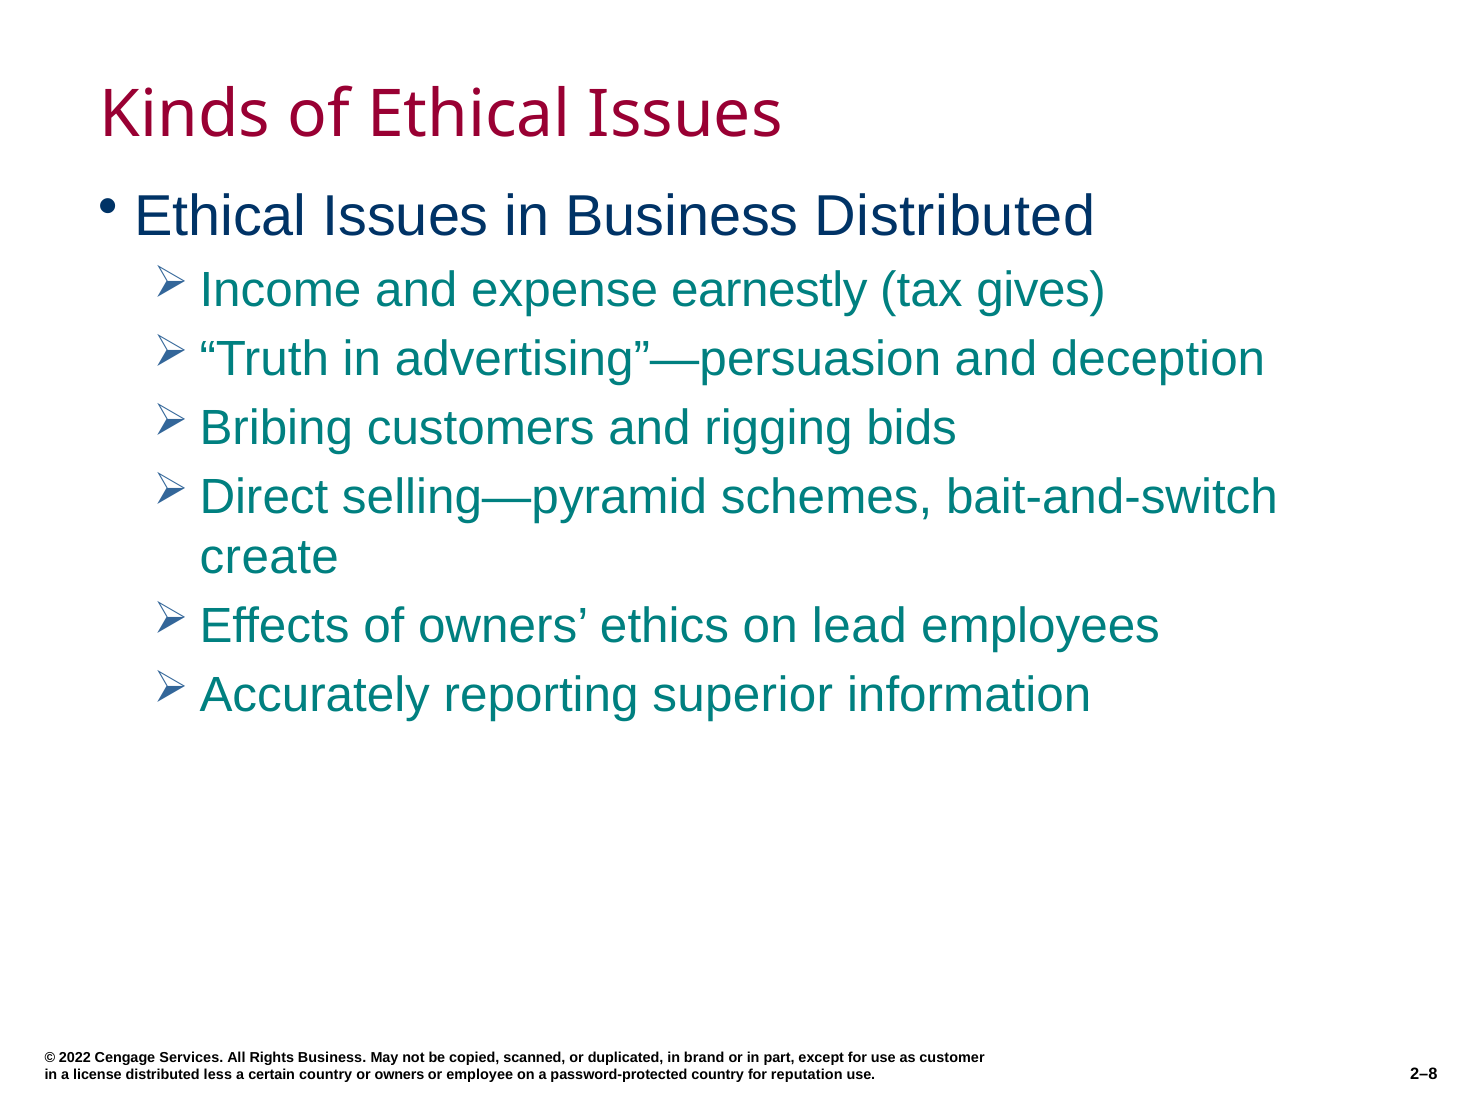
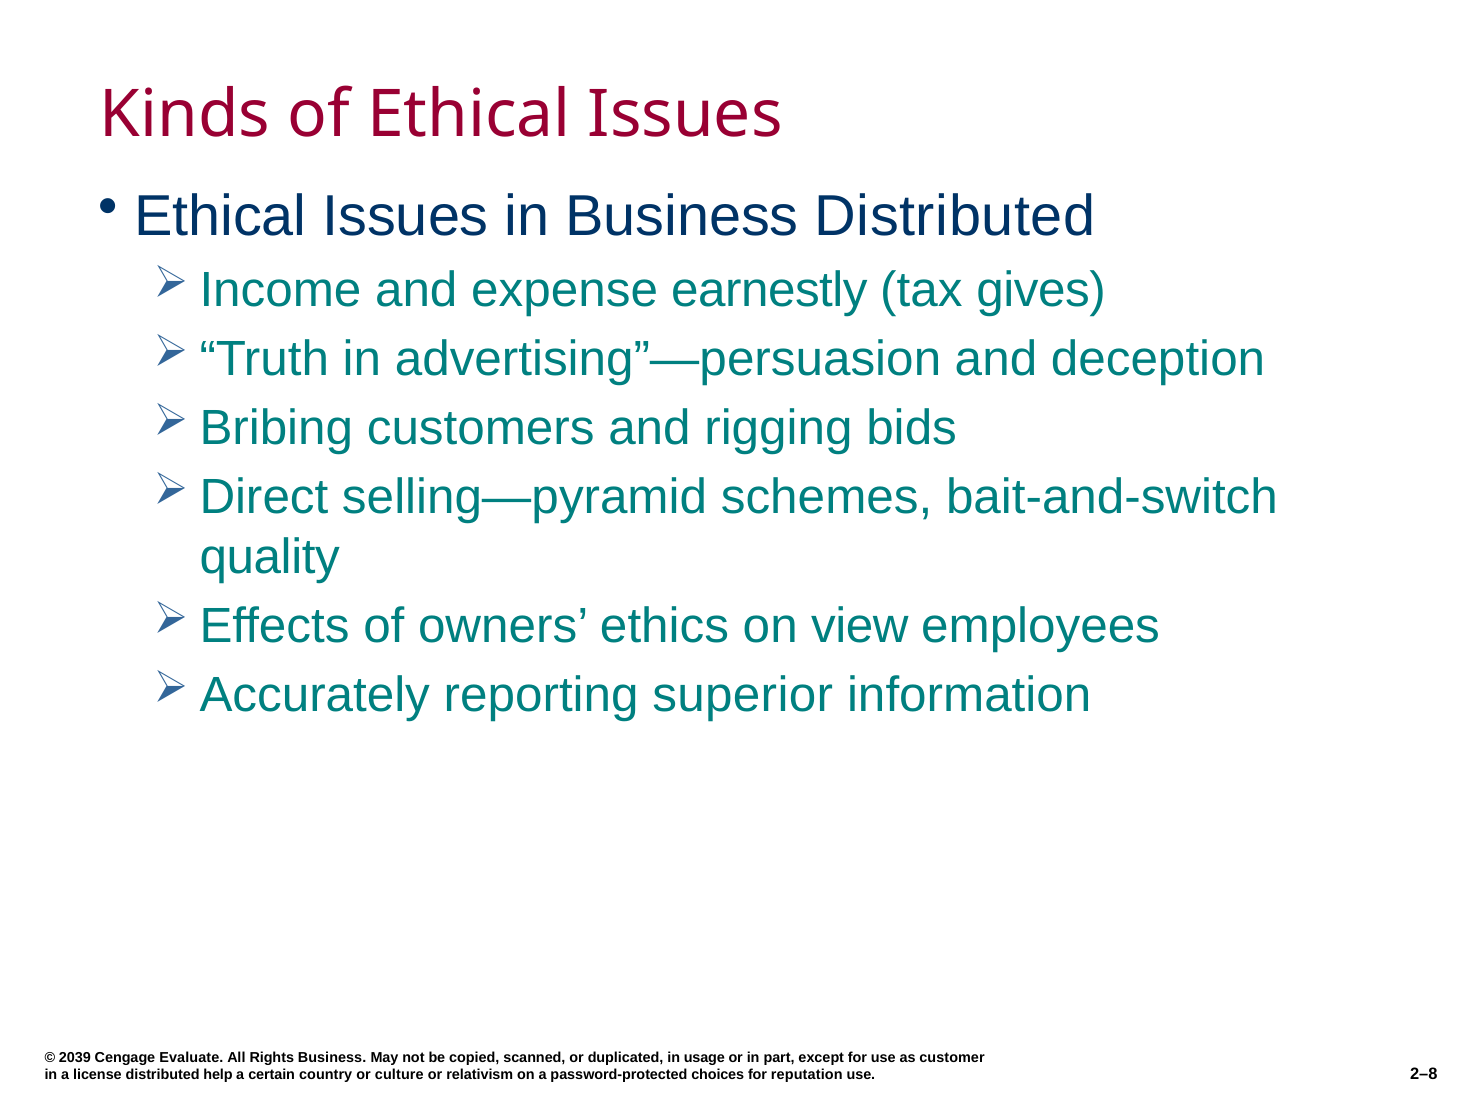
create: create -> quality (270, 557)
lead: lead -> view (860, 626)
2022: 2022 -> 2039 (75, 1057)
Services: Services -> Evaluate (191, 1057)
brand: brand -> usage (704, 1057)
less: less -> help (218, 1074)
or owners: owners -> culture (399, 1074)
employee: employee -> relativism (480, 1074)
password-protected country: country -> choices (718, 1074)
